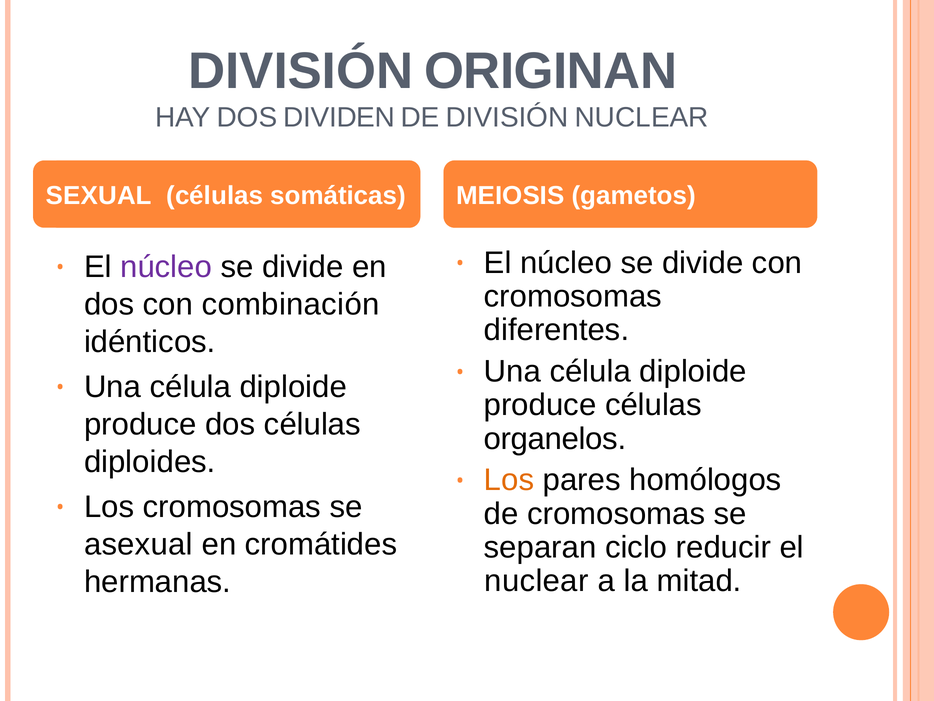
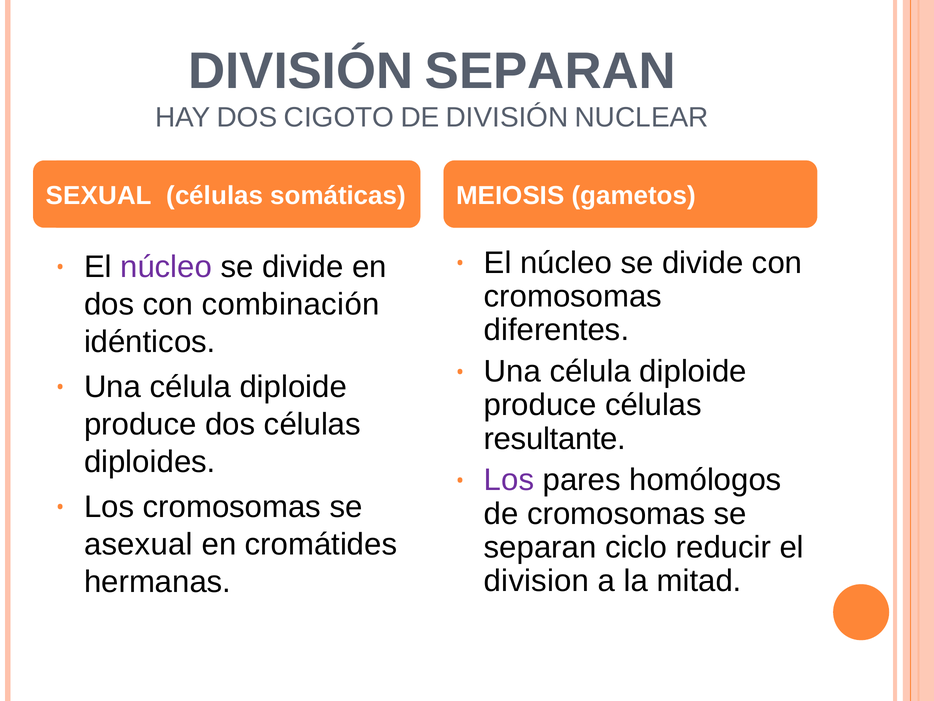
DIVISIÓN ORIGINAN: ORIGINAN -> SEPARAN (550, 71)
DIVIDEN: DIVIDEN -> CIGOTO (339, 117)
organelos: organelos -> resultante (555, 438)
Los colour: orange -> purple (509, 480)
nuclear: nuclear -> division (537, 581)
